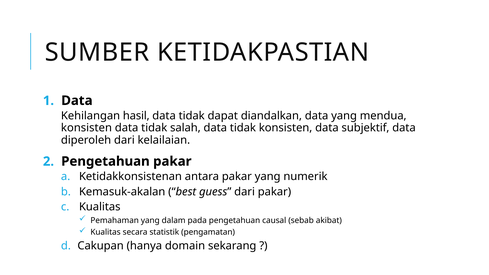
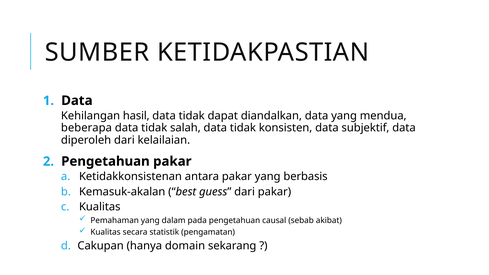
konsisten: konsisten -> beberapa (86, 128)
numerik: numerik -> berbasis (306, 177)
